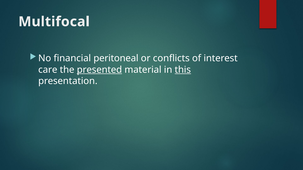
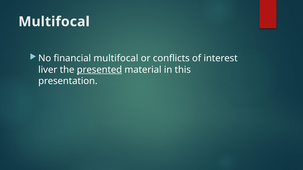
financial peritoneal: peritoneal -> multifocal (116, 59)
care: care -> liver (48, 70)
this underline: present -> none (183, 70)
